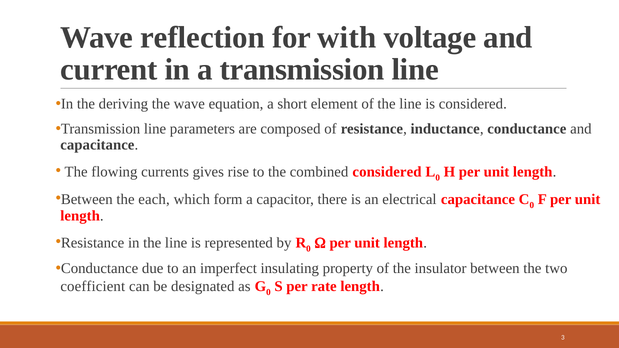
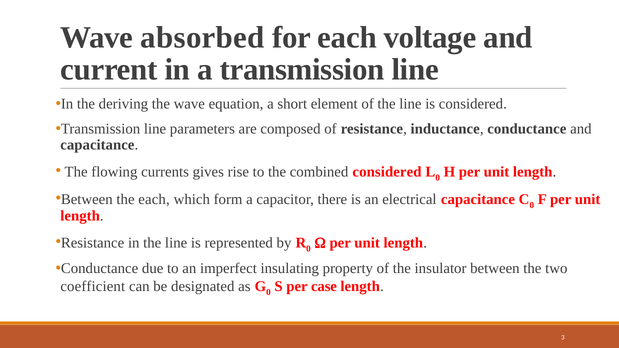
reflection: reflection -> absorbed (202, 38)
for with: with -> each (347, 38)
rate: rate -> case (324, 286)
